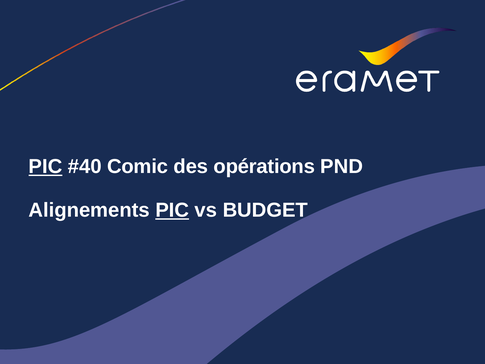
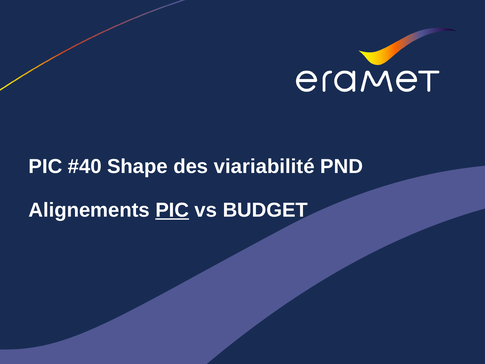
PIC underline: present -> none (45, 166)
Comic: Comic -> Shape (137, 166)
opérations: opérations -> viariabilité (264, 166)
